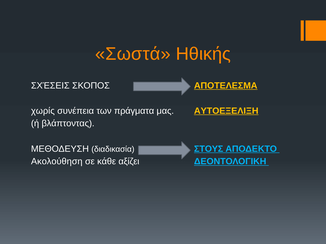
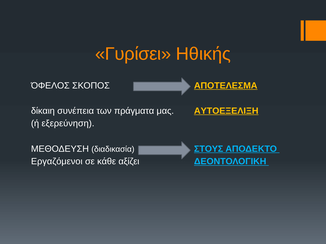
Σωστά: Σωστά -> Γυρίσει (133, 54)
ΣΧΈΣΕΙΣ: ΣΧΈΣΕΙΣ -> ΌΦΕΛΟΣ (50, 86)
χωρίς: χωρίς -> δίκαιη (43, 111)
βλάπτοντας: βλάπτοντας -> εξερεύνηση (68, 124)
Ακολούθηση: Ακολούθηση -> Εργαζόμενοι (57, 162)
